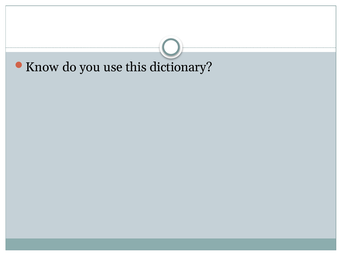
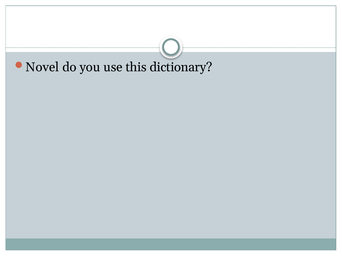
Know: Know -> Novel (42, 67)
